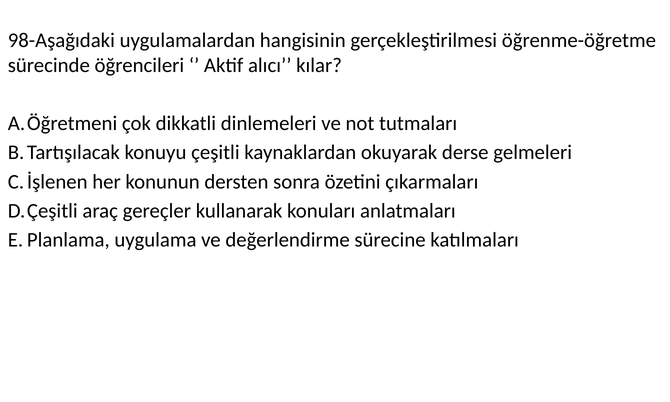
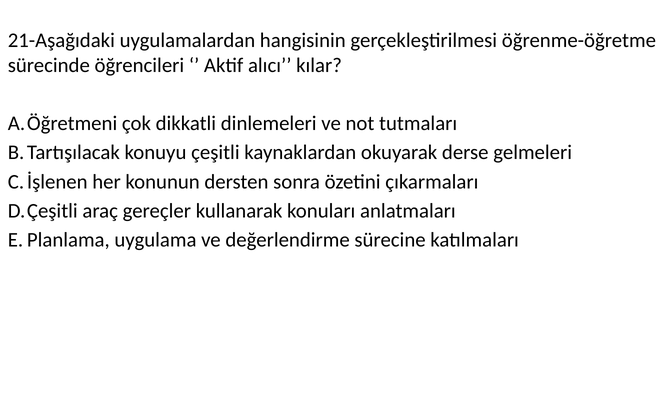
98-Aşağıdaki: 98-Aşağıdaki -> 21-Aşağıdaki (61, 40)
